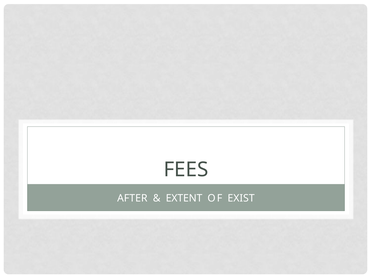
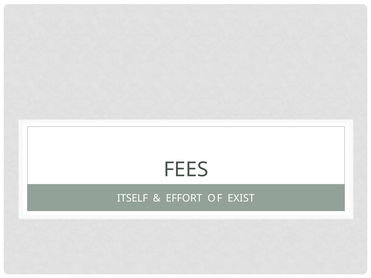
AFTER: AFTER -> ITSELF (132, 198)
EXTENT: EXTENT -> EFFORT (184, 198)
